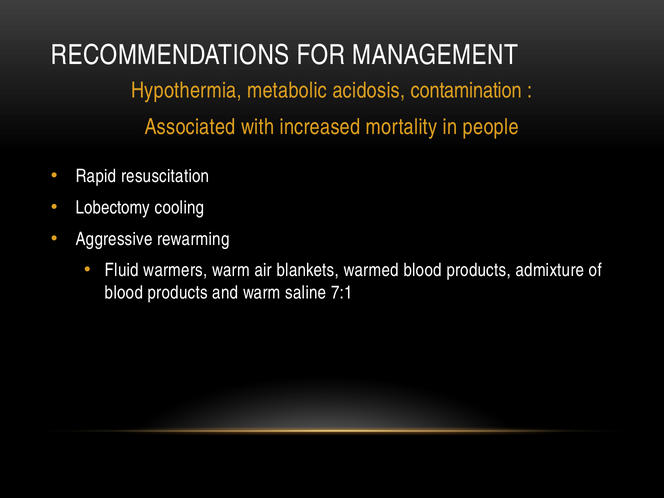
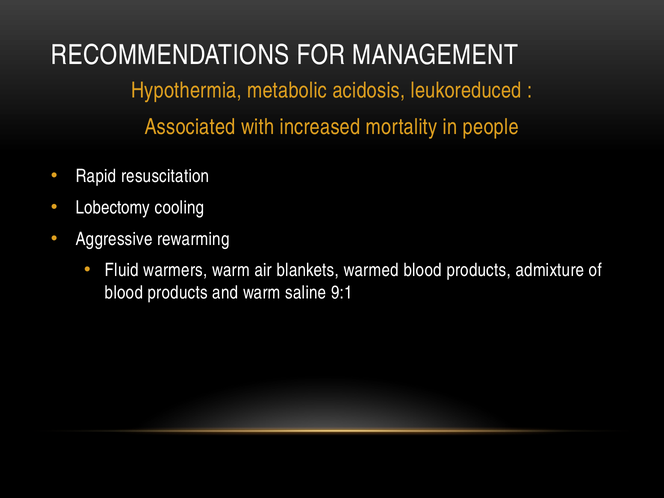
contamination: contamination -> leukoreduced (466, 90)
7:1: 7:1 -> 9:1 (342, 293)
